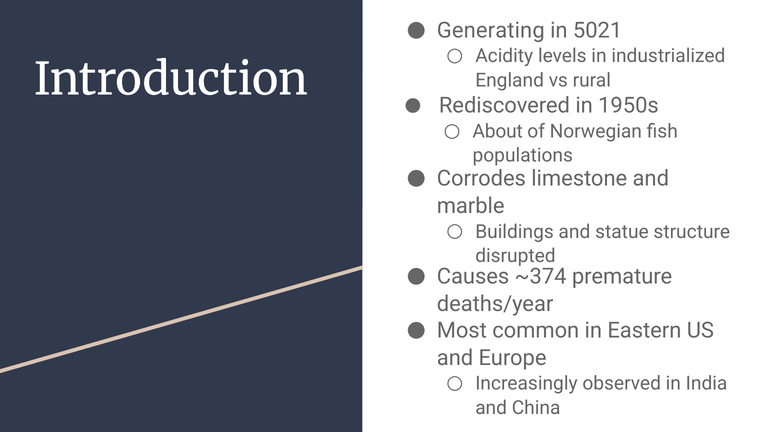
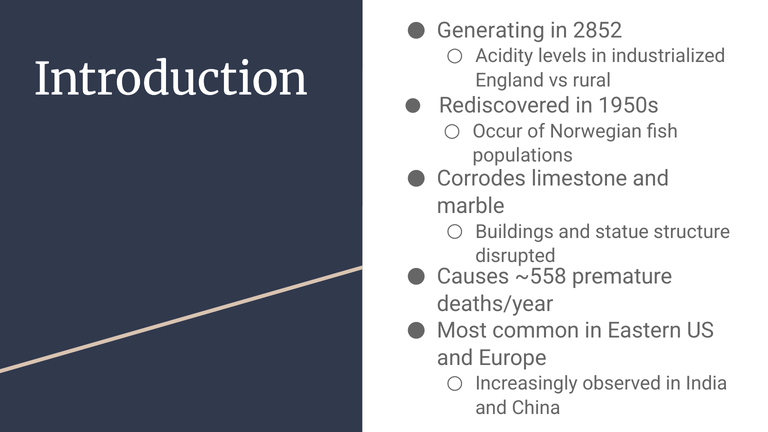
5021: 5021 -> 2852 (598, 30)
About: About -> Occur (498, 131)
~374: ~374 -> ~558 (541, 276)
